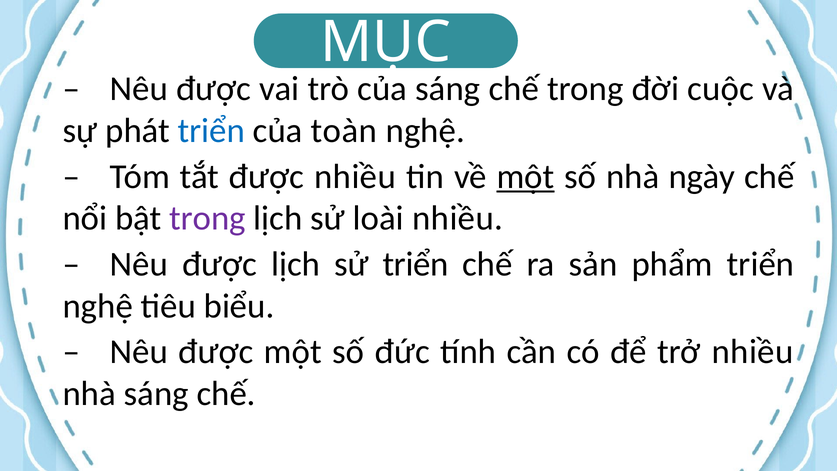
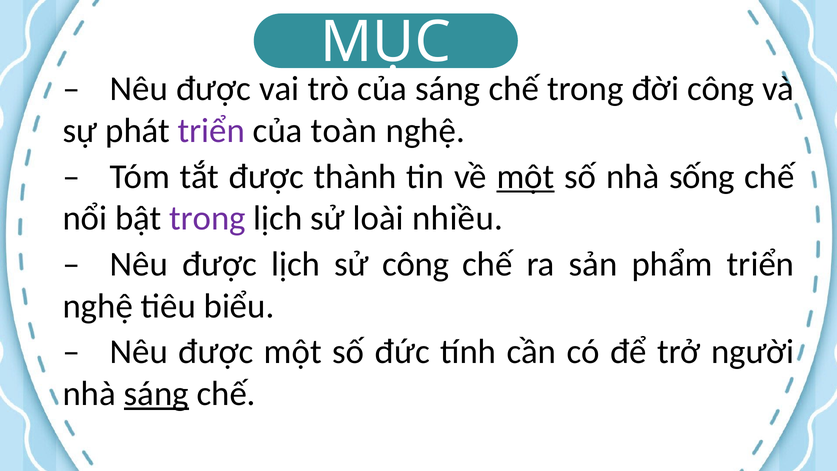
đời cuộc: cuộc -> công (721, 89)
triển colour: blue -> purple (211, 131)
được nhiều: nhiều -> thành (355, 177)
ngày: ngày -> sống (702, 177)
sử triển: triển -> công (416, 264)
trở nhiều: nhiều -> người (753, 352)
sáng underline: none -> present (156, 394)
